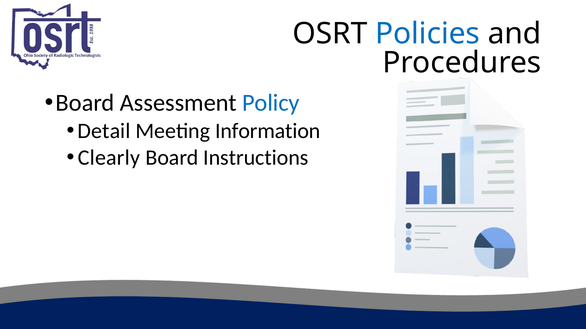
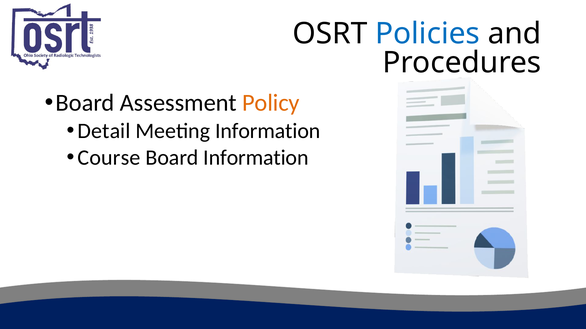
Policy colour: blue -> orange (271, 103)
Clearly: Clearly -> Course (109, 158)
Board Instructions: Instructions -> Information (256, 158)
